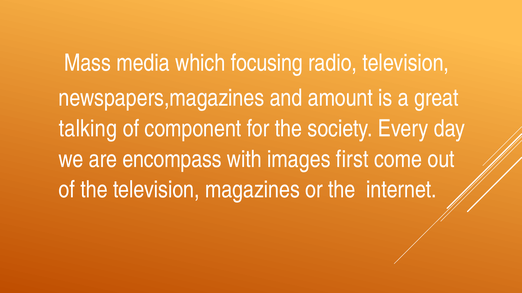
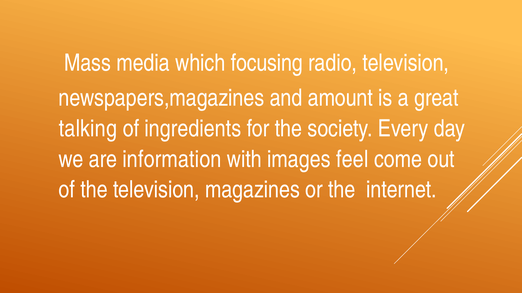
component: component -> ingredients (193, 129)
encompass: encompass -> information (172, 159)
first: first -> feel (352, 159)
